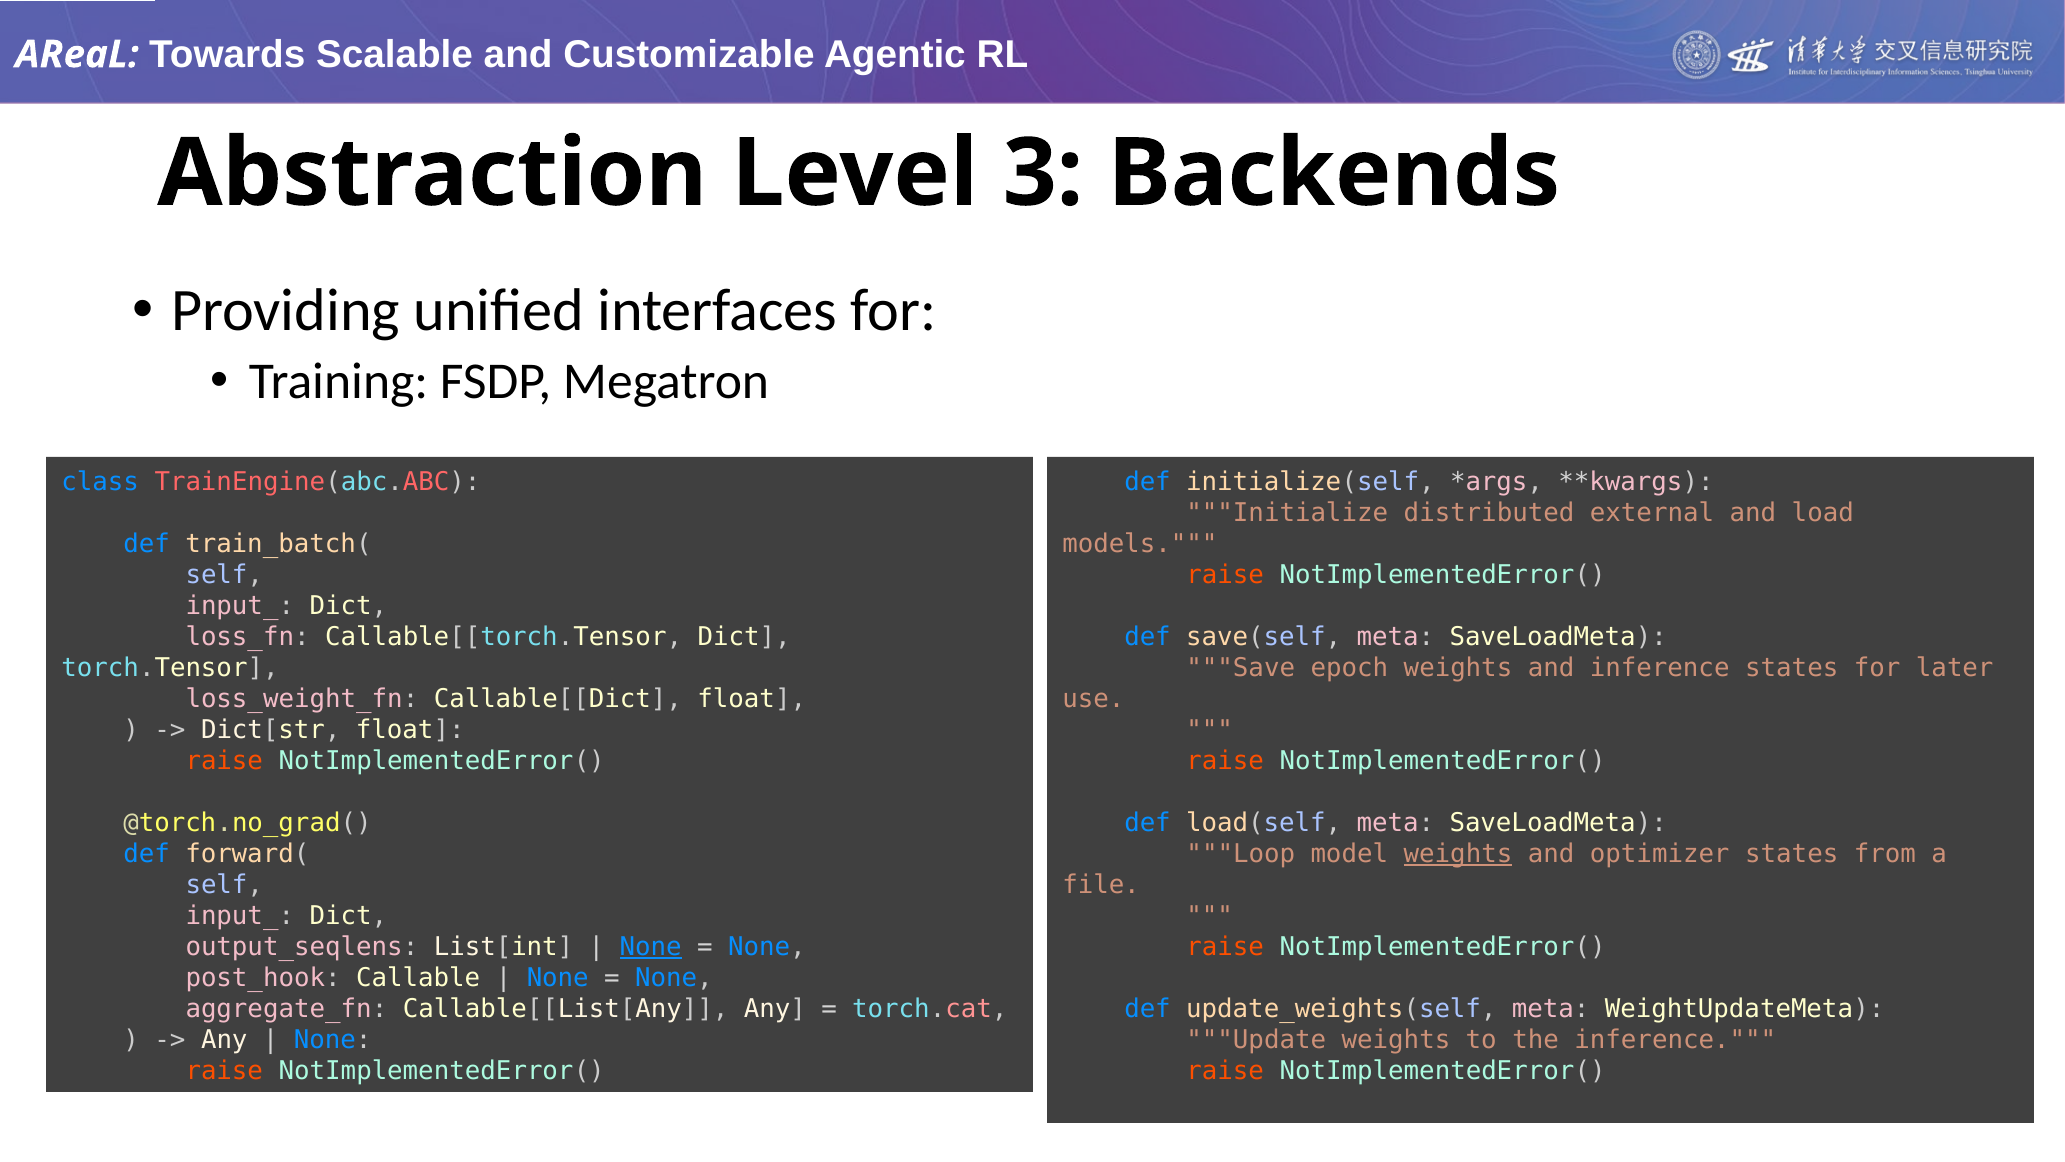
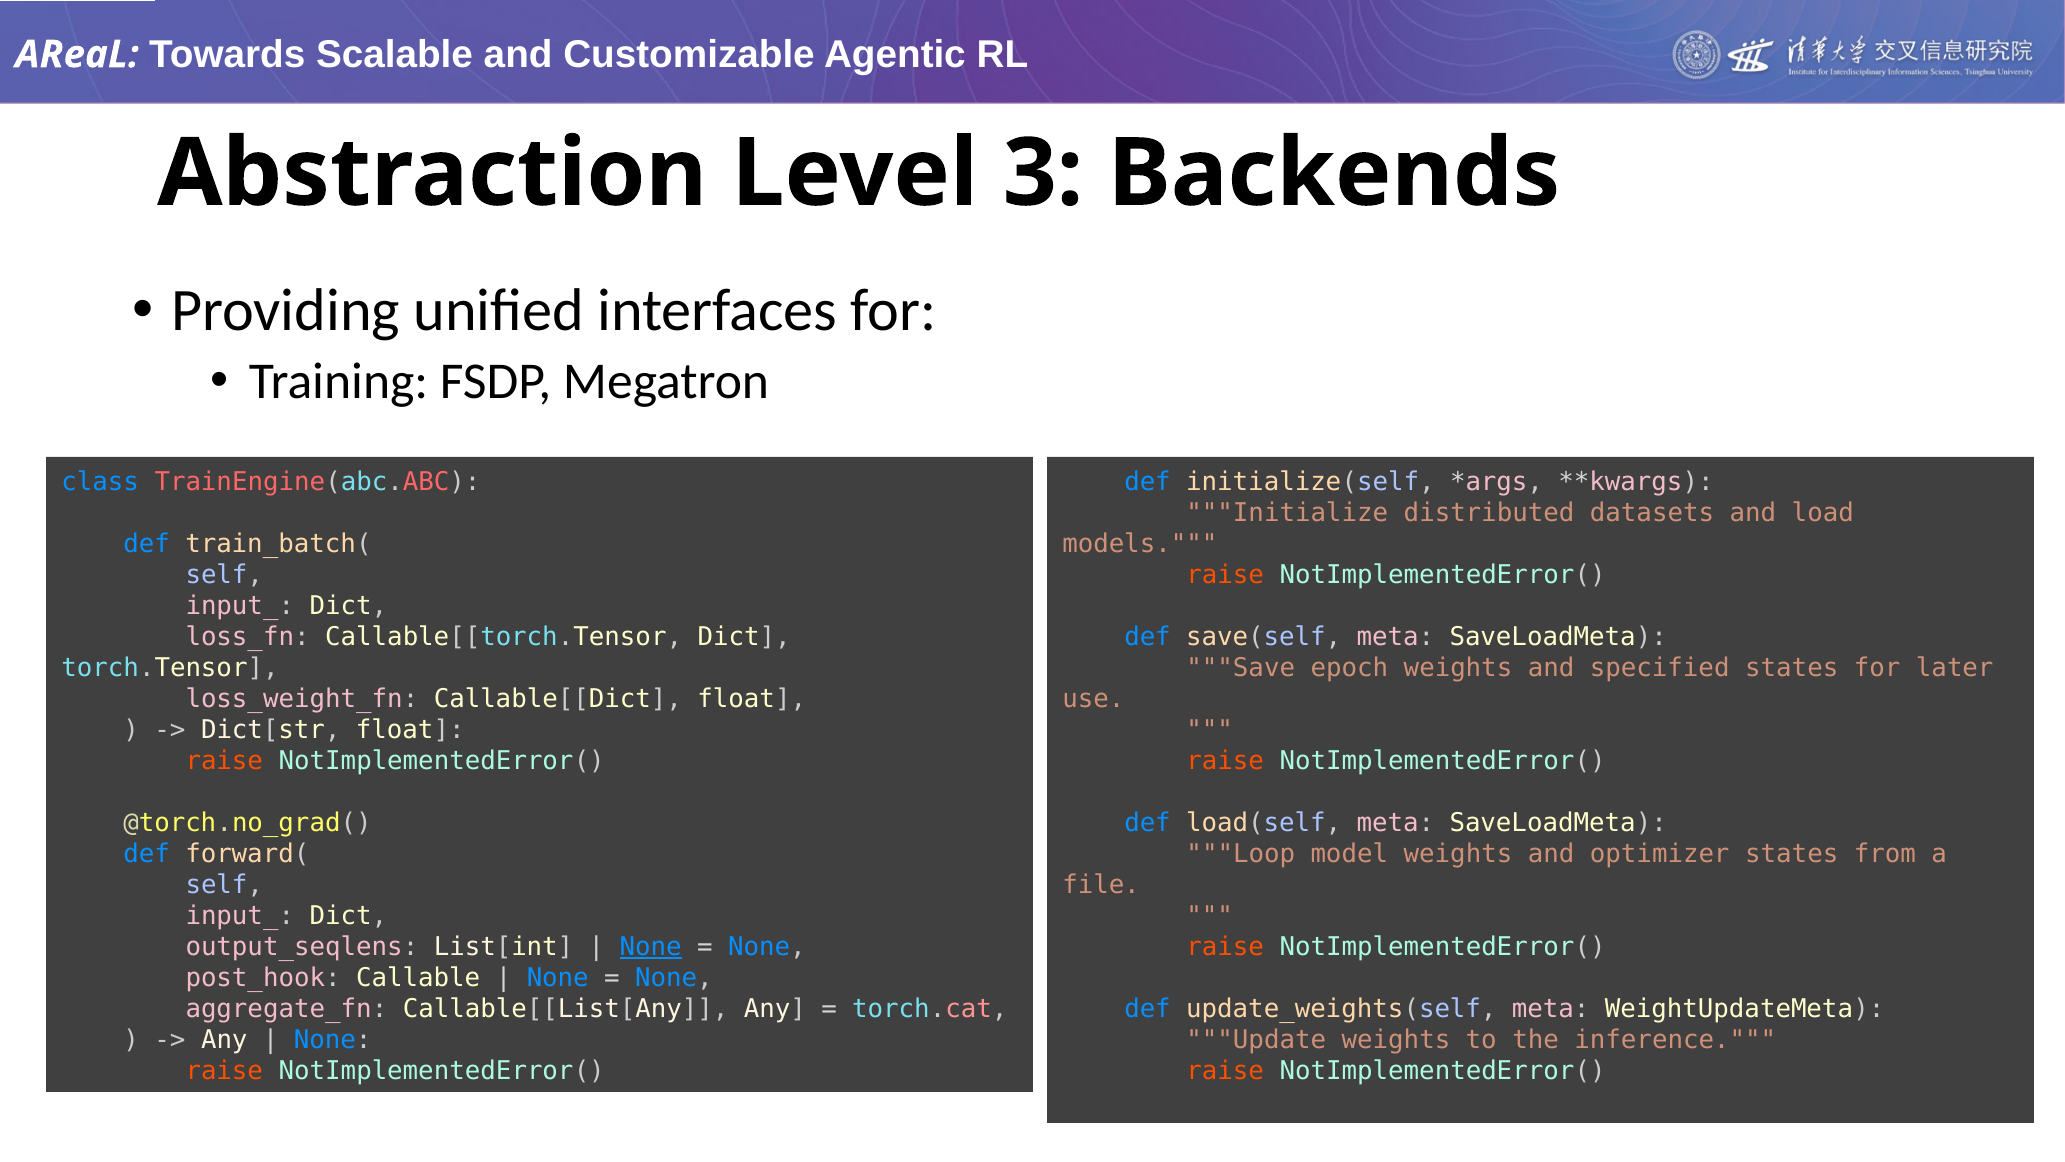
external: external -> datasets (1652, 513)
and inference: inference -> specified (1660, 668)
weights underline: present -> none (1458, 853)
